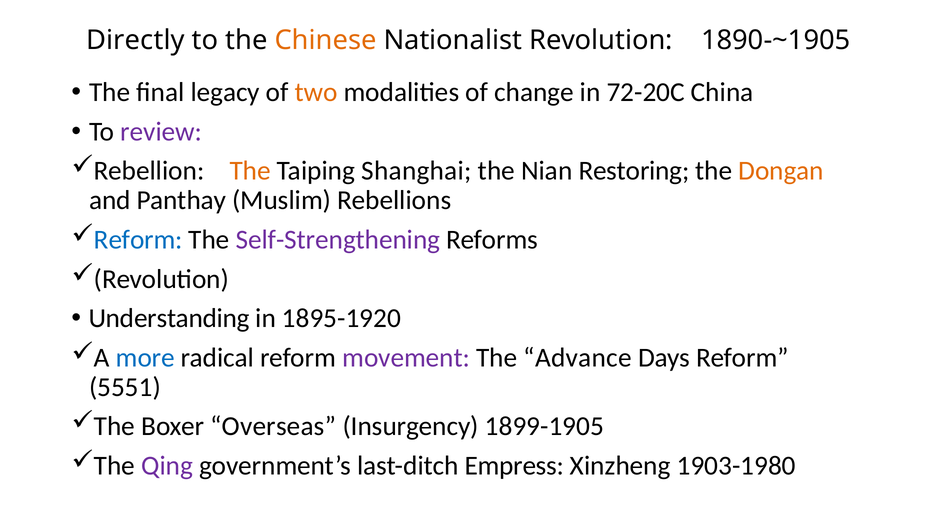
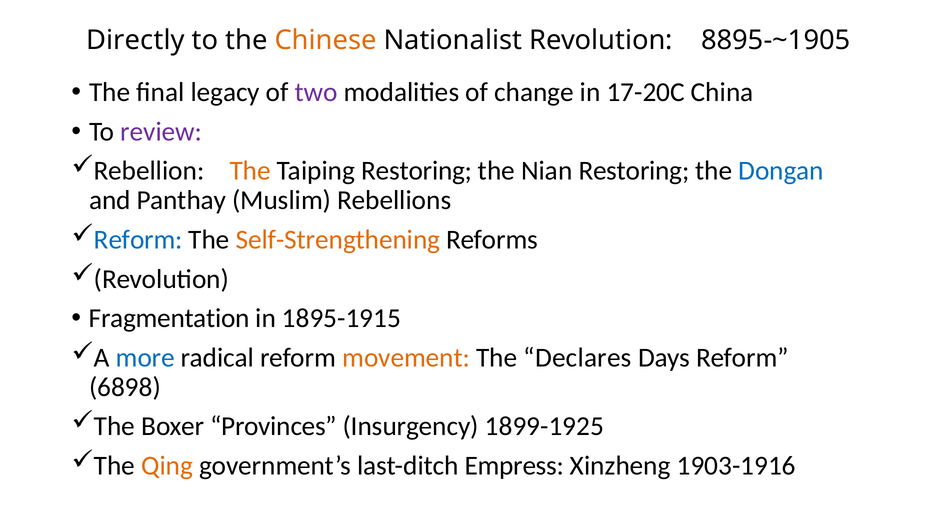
1890-~1905: 1890-~1905 -> 8895-~1905 (776, 40)
two colour: orange -> purple (316, 92)
72-20C: 72-20C -> 17-20C (646, 92)
Taiping Shanghai: Shanghai -> Restoring (417, 171)
Dongan colour: orange -> blue (781, 171)
Self-Strengthening colour: purple -> orange (338, 240)
Understanding: Understanding -> Fragmentation (169, 318)
1895-1920: 1895-1920 -> 1895-1915 (341, 318)
movement colour: purple -> orange (406, 358)
Advance: Advance -> Declares (578, 358)
5551: 5551 -> 6898 (125, 387)
Overseas: Overseas -> Provinces (273, 426)
1899-1905: 1899-1905 -> 1899-1925 (544, 426)
Qing colour: purple -> orange (167, 466)
1903-1980: 1903-1980 -> 1903-1916 (736, 466)
